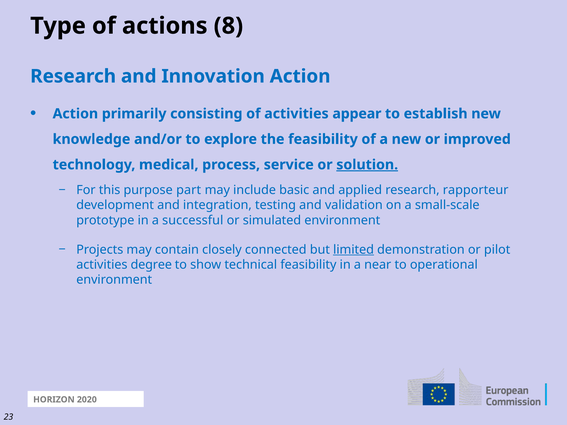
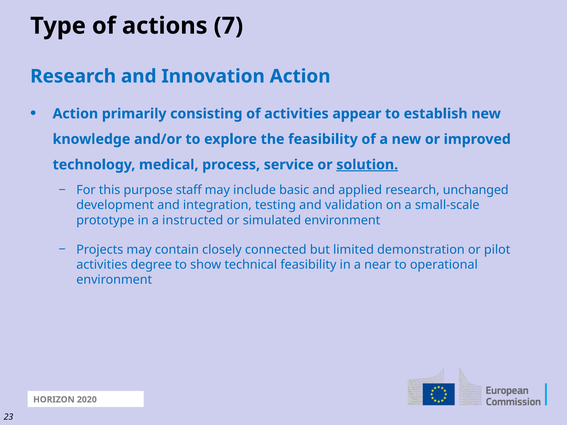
8: 8 -> 7 (228, 26)
part: part -> staff (189, 190)
rapporteur: rapporteur -> unchanged (476, 190)
successful: successful -> instructed (193, 220)
limited underline: present -> none (354, 250)
